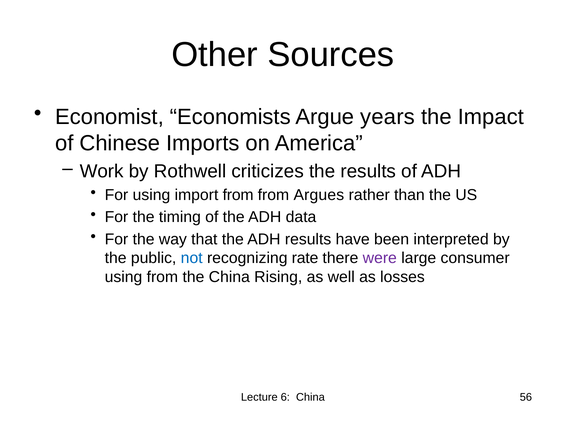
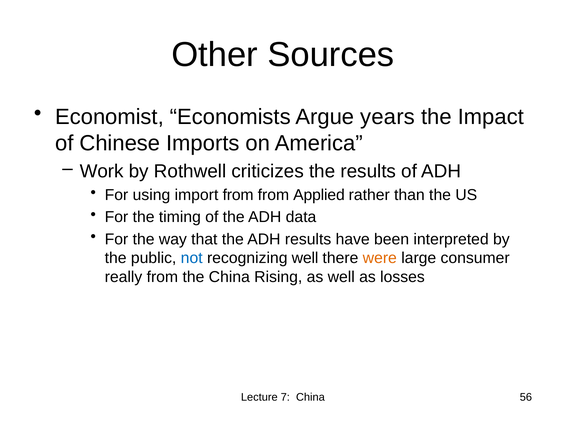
Argues: Argues -> Applied (319, 195)
recognizing rate: rate -> well (305, 258)
were colour: purple -> orange (380, 258)
using: using -> really (123, 277)
6: 6 -> 7 (285, 397)
